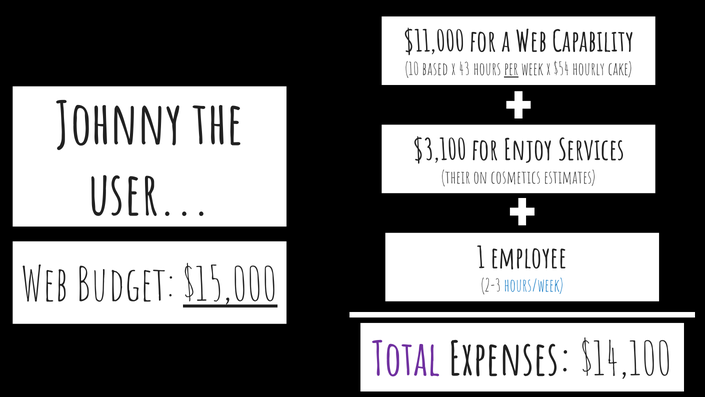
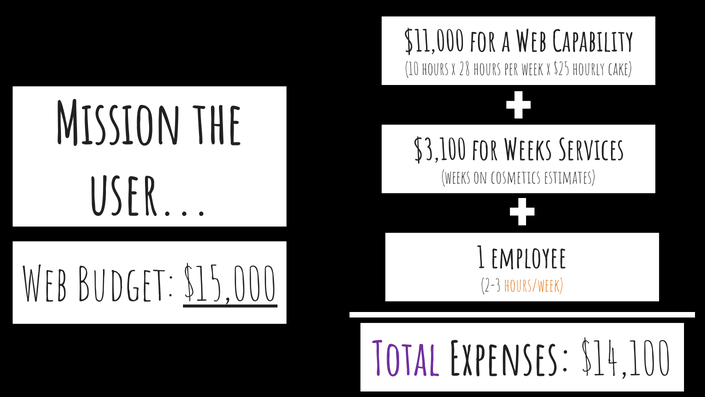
10 based: based -> hours (435, 70)
43: 43 -> 28 (464, 70)
per underline: present -> none (511, 70)
$54: $54 -> $25 (562, 70)
Johnny: Johnny -> Mission (119, 125)
for Enjoy: Enjoy -> Weeks (528, 150)
their: their -> weeks (456, 178)
hours/week colour: blue -> orange (534, 286)
